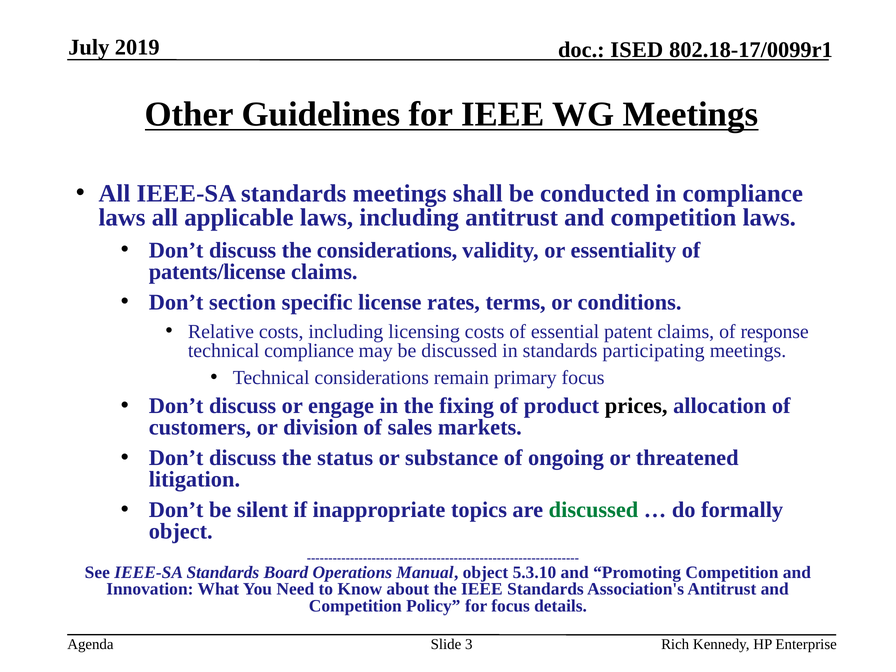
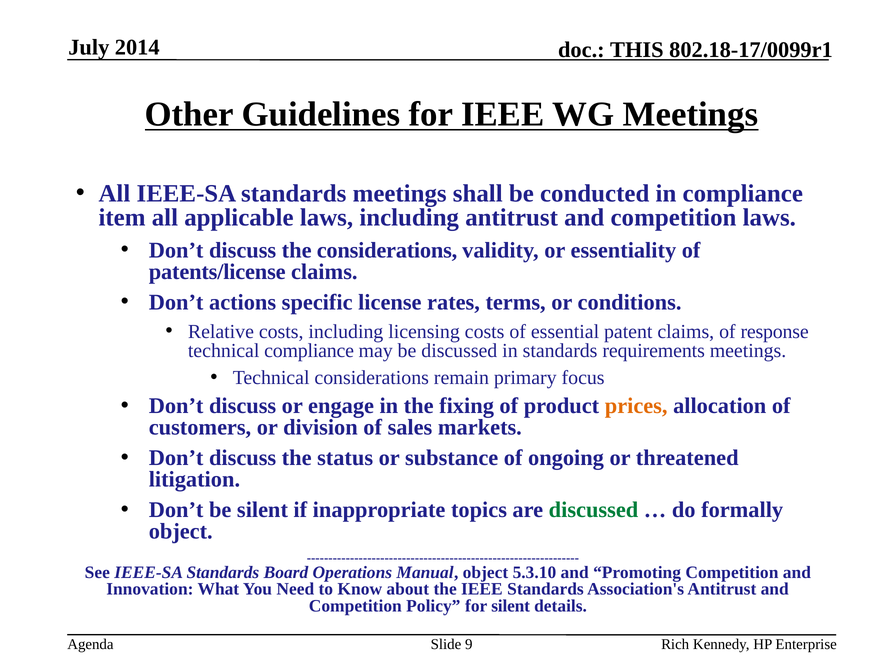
2019: 2019 -> 2014 (137, 47)
ISED: ISED -> THIS (637, 50)
laws: laws -> item (122, 217)
section: section -> actions (243, 302)
participating: participating -> requirements (654, 351)
prices colour: black -> orange (636, 406)
for focus: focus -> silent (511, 606)
3: 3 -> 9 (469, 644)
